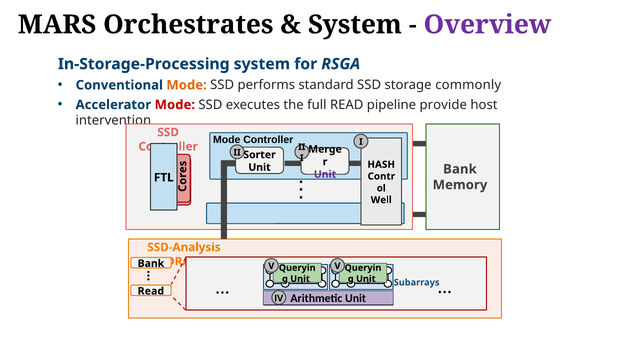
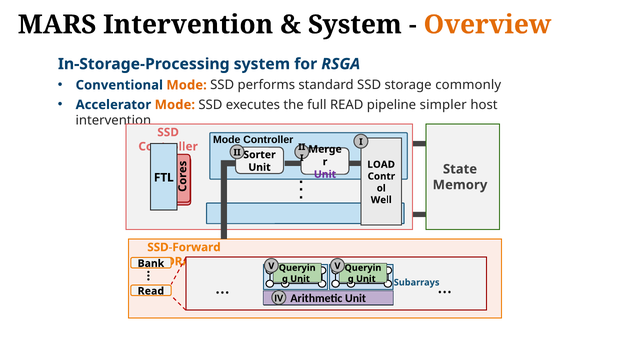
MARS Orchestrates: Orchestrates -> Intervention (188, 25)
Overview colour: purple -> orange (487, 25)
Mode colour: red -> orange (175, 105)
provide: provide -> simpler (443, 105)
HASH: HASH -> LOAD (381, 165)
Bank: Bank -> State (460, 169)
SSD-Analysis: SSD-Analysis -> SSD-Forward (184, 248)
